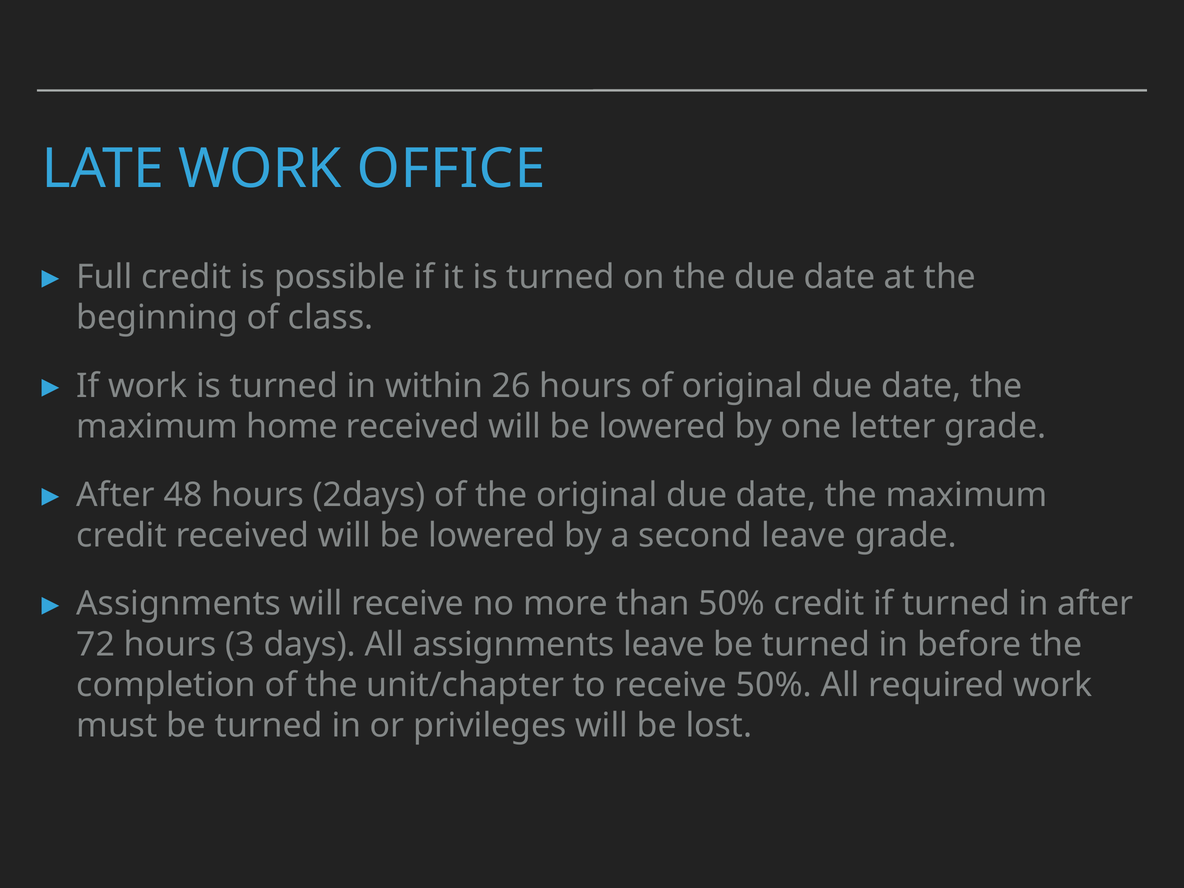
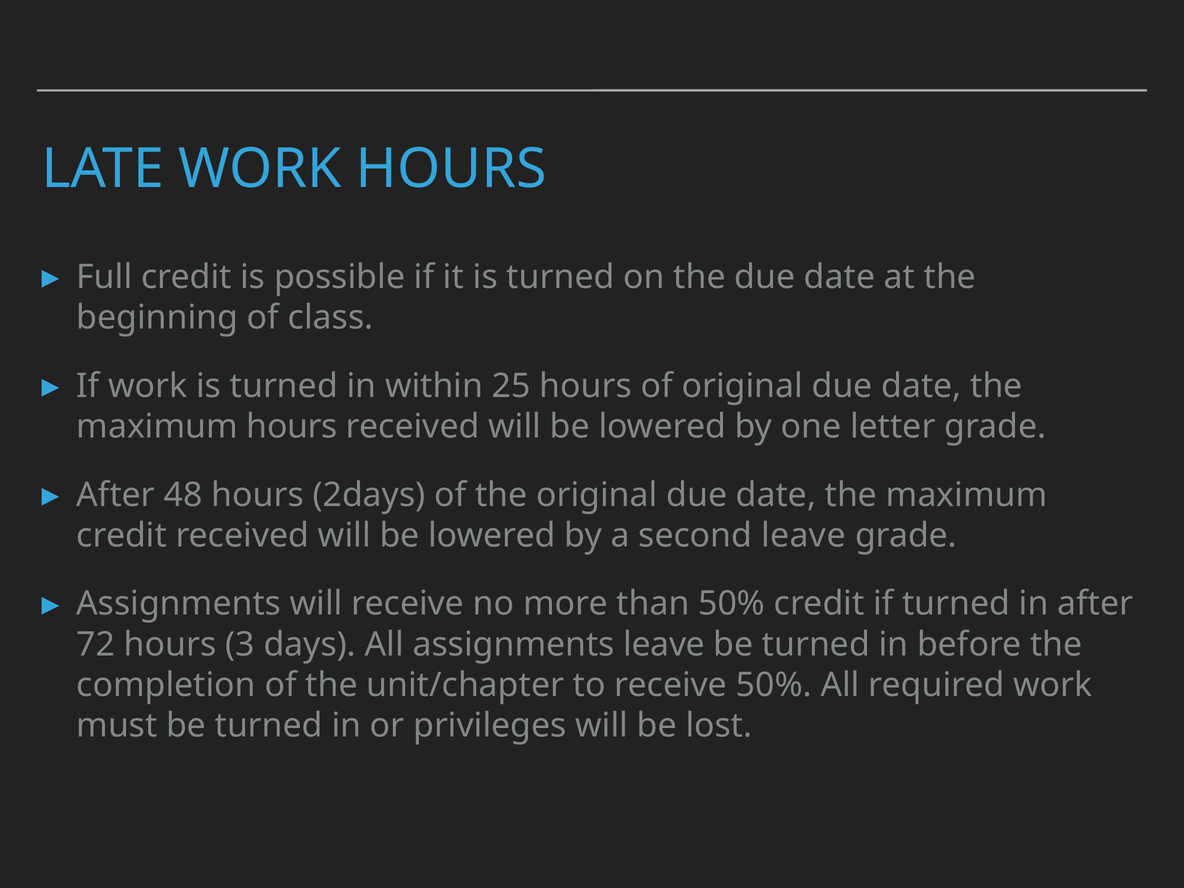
WORK OFFICE: OFFICE -> HOURS (451, 169)
26: 26 -> 25 (511, 386)
maximum home: home -> hours (292, 427)
